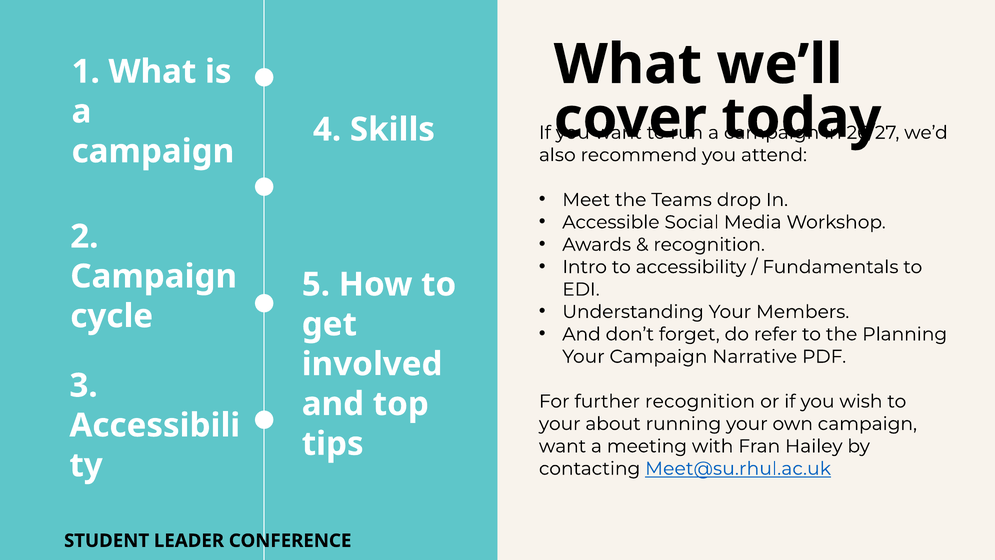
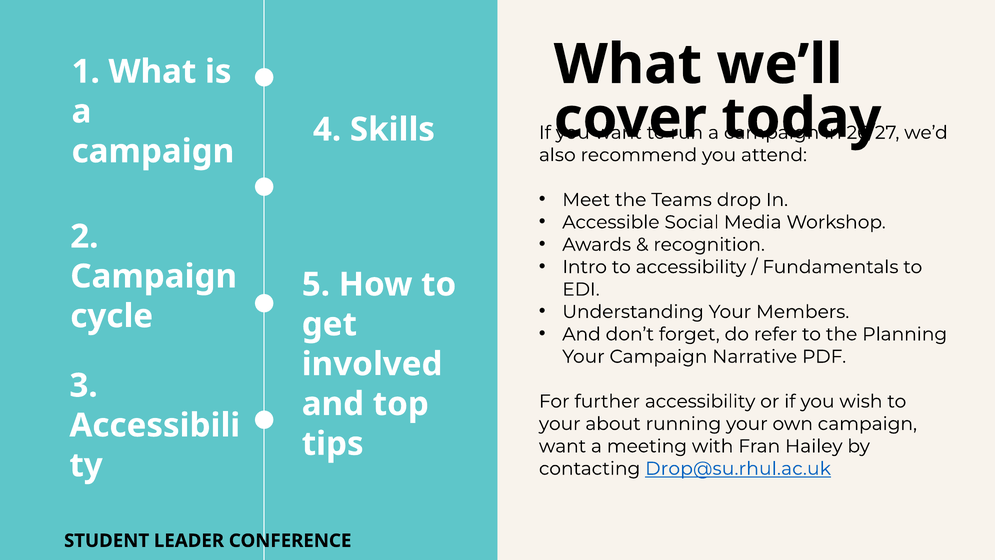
further recognition: recognition -> accessibility (700, 401)
Meet@su.rhul.ac.uk: Meet@su.rhul.ac.uk -> Drop@su.rhul.ac.uk (738, 468)
